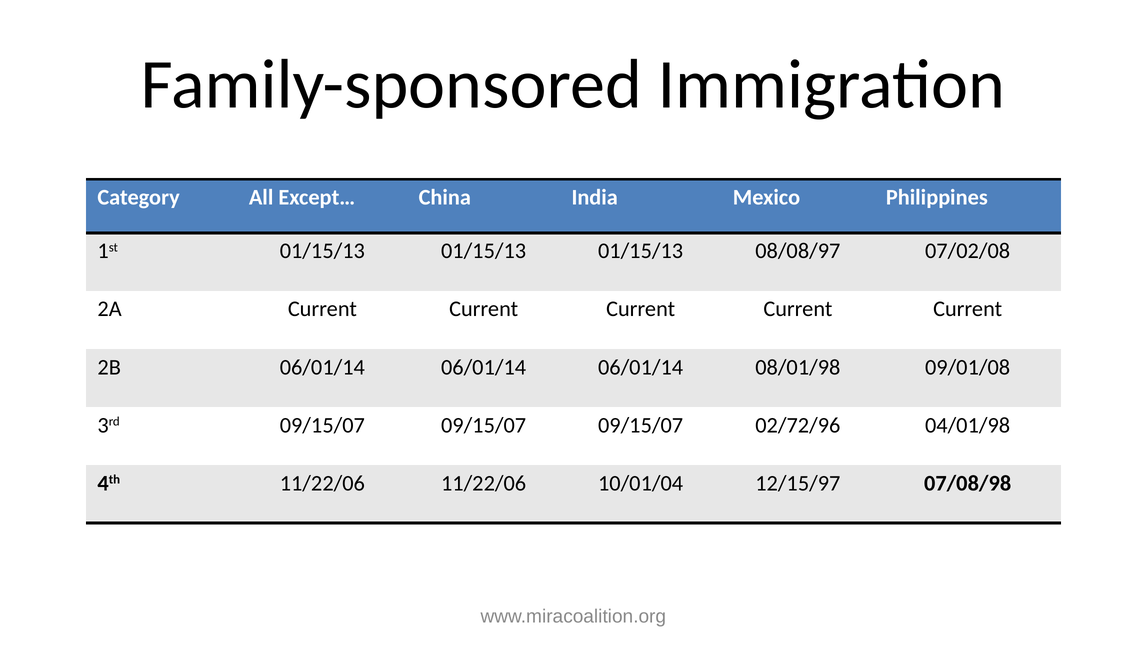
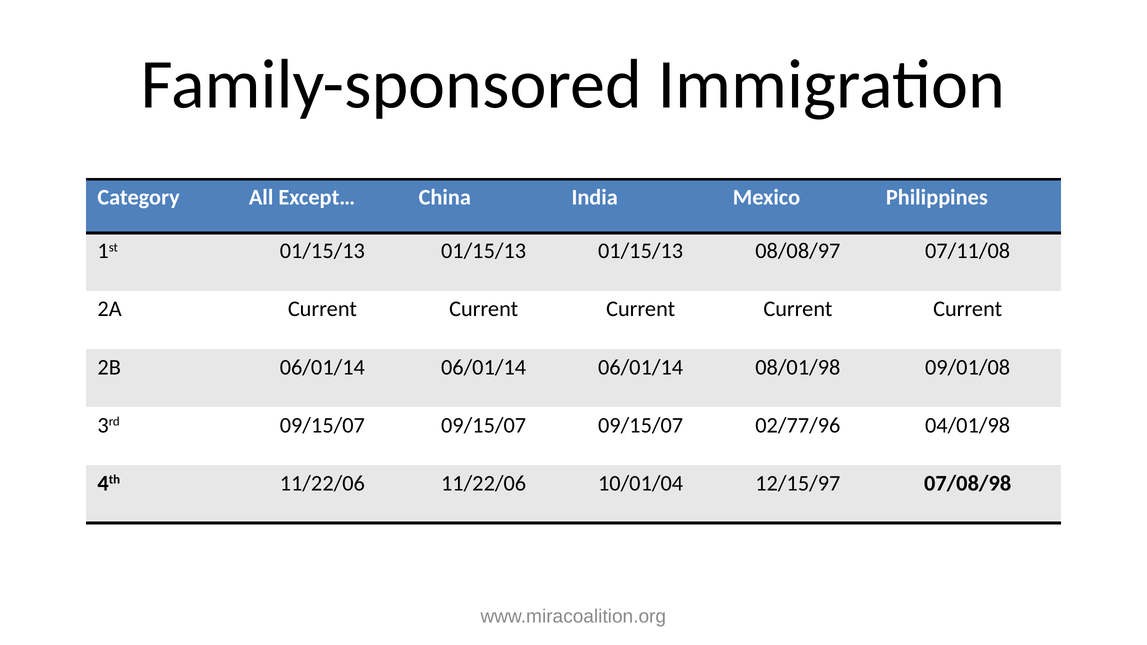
07/02/08: 07/02/08 -> 07/11/08 (968, 251)
02/72/96: 02/72/96 -> 02/77/96 (798, 425)
